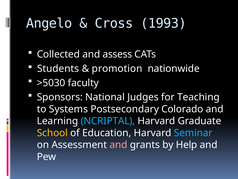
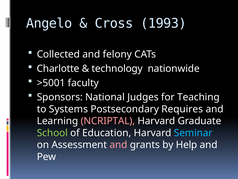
assess: assess -> felony (117, 54)
Students: Students -> Charlotte (58, 68)
promotion: promotion -> technology (117, 68)
>5030: >5030 -> >5001 (51, 83)
Colorado: Colorado -> Requires (182, 109)
NCRIPTAL colour: light blue -> pink (108, 121)
School colour: yellow -> light green (52, 133)
